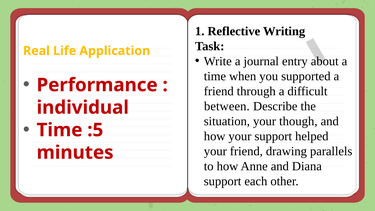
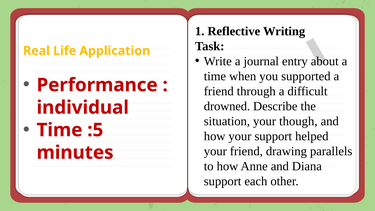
between: between -> drowned (227, 106)
